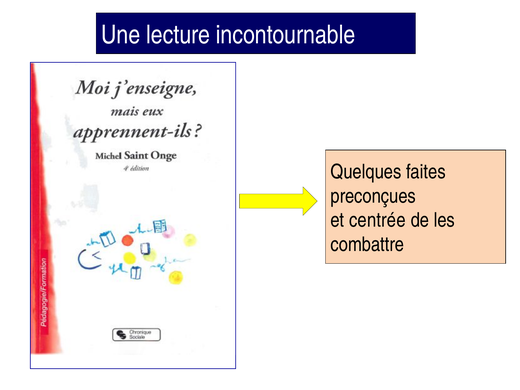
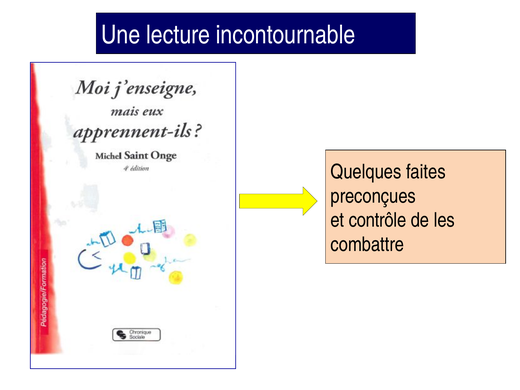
centrée: centrée -> contrôle (378, 220)
